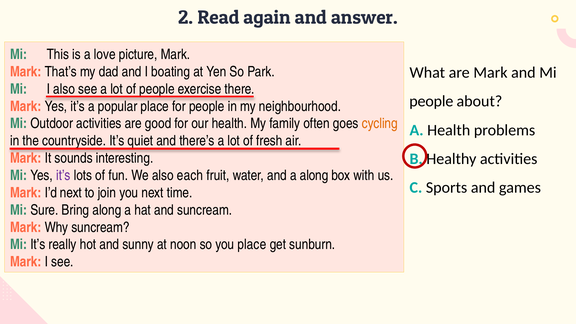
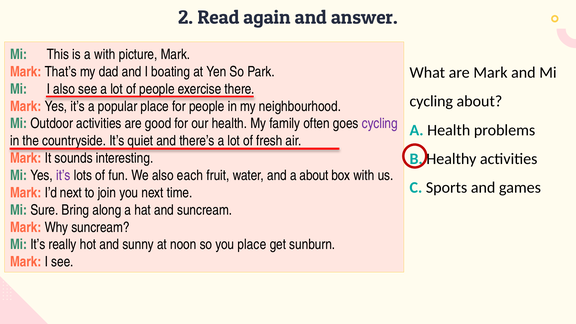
a love: love -> with (105, 54)
people: people -> cycling (431, 101)
cycling colour: orange -> purple (380, 124)
a along: along -> about (314, 175)
